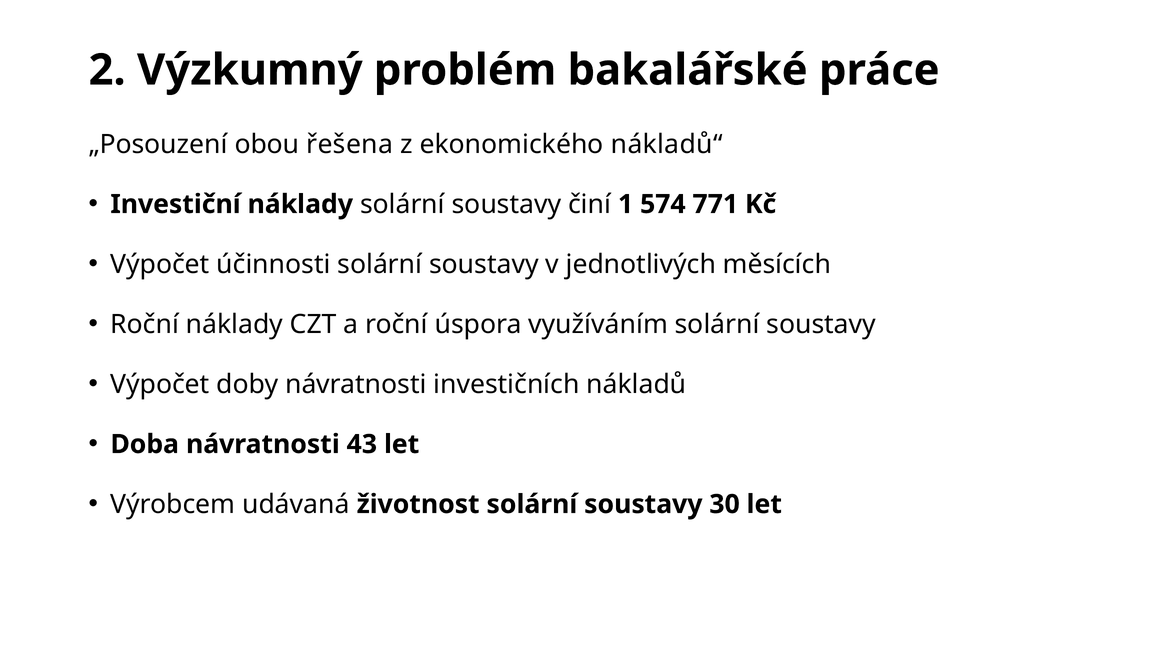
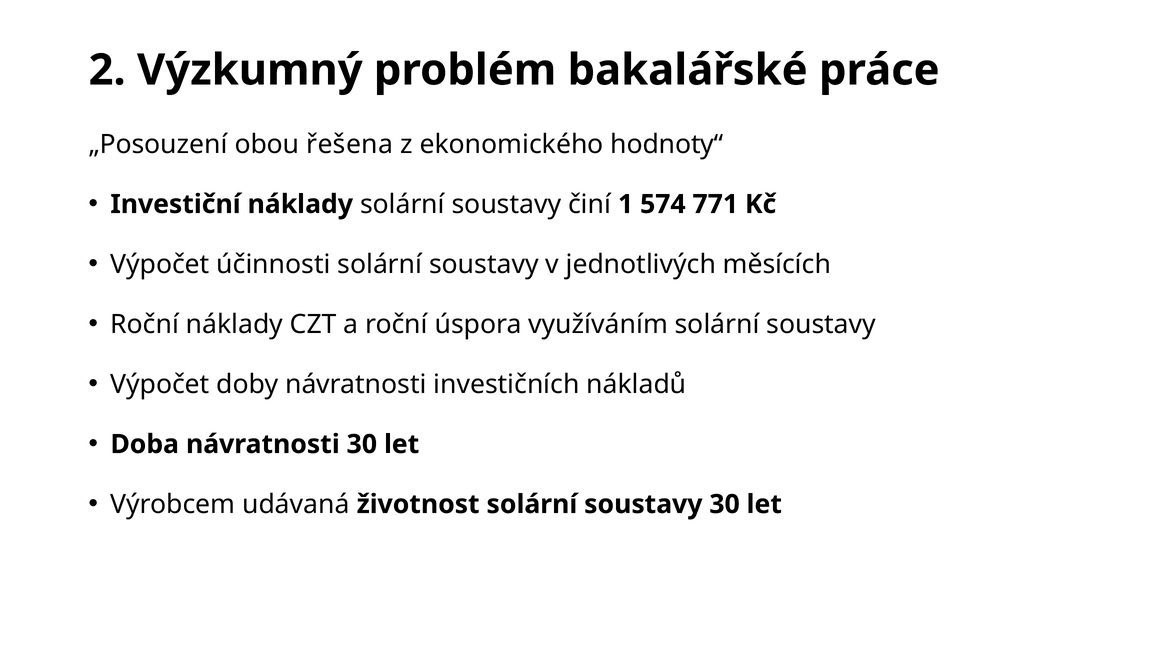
nákladů“: nákladů“ -> hodnoty“ (667, 144)
návratnosti 43: 43 -> 30 (362, 444)
